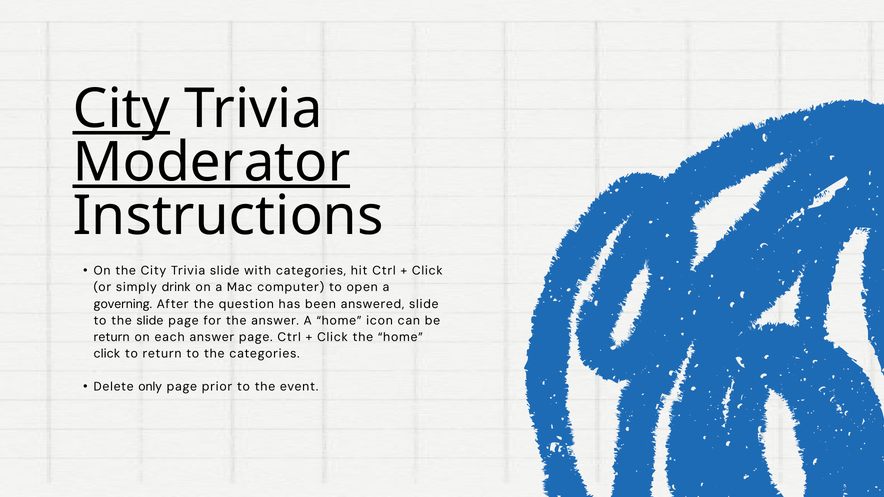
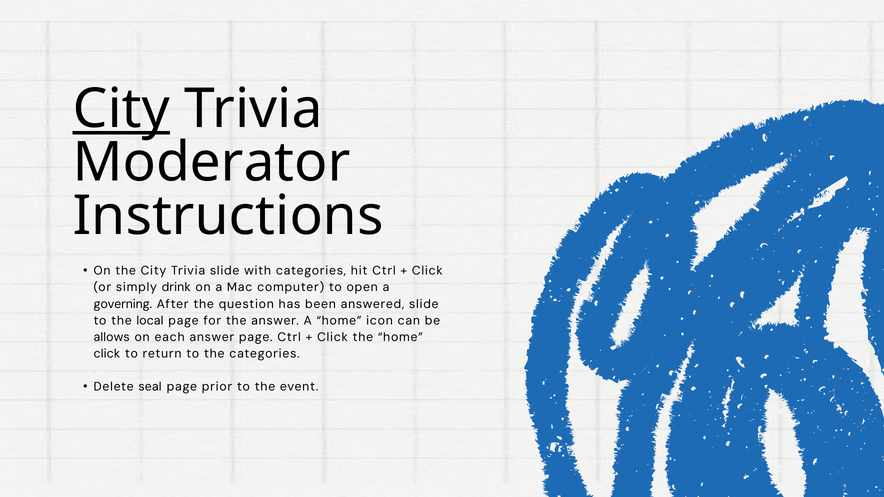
Moderator underline: present -> none (212, 163)
the slide: slide -> local (150, 321)
return: return -> allows (112, 337)
only: only -> seal (150, 387)
